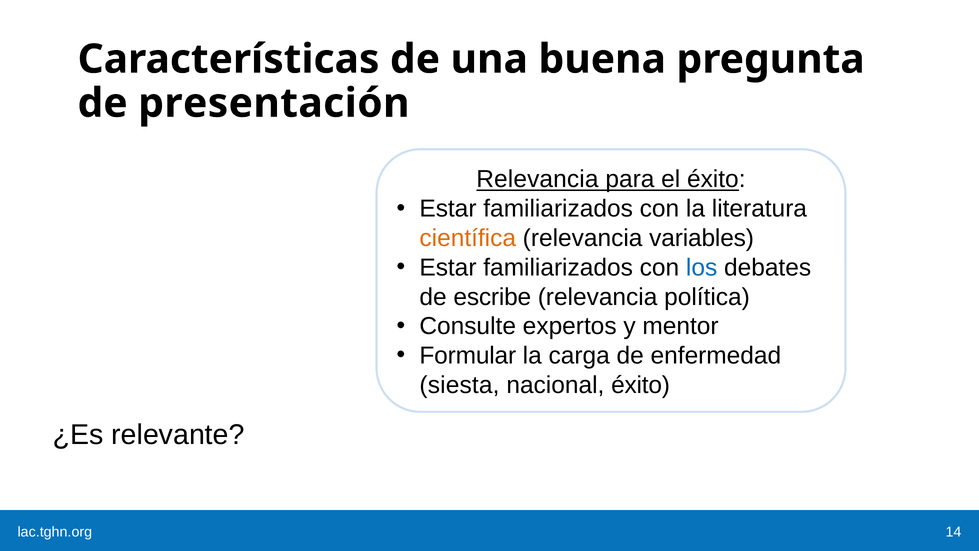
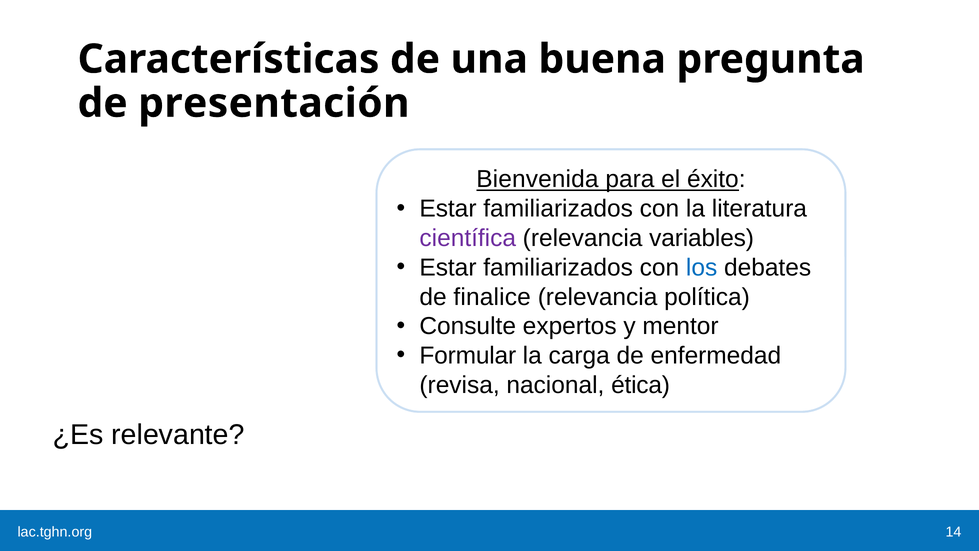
factible Relevancia: Relevancia -> Bienvenida (537, 179)
científica colour: orange -> purple (468, 238)
escribe: escribe -> finalice (492, 297)
siesta: siesta -> revisa (460, 385)
nacional éxito: éxito -> ética (641, 385)
